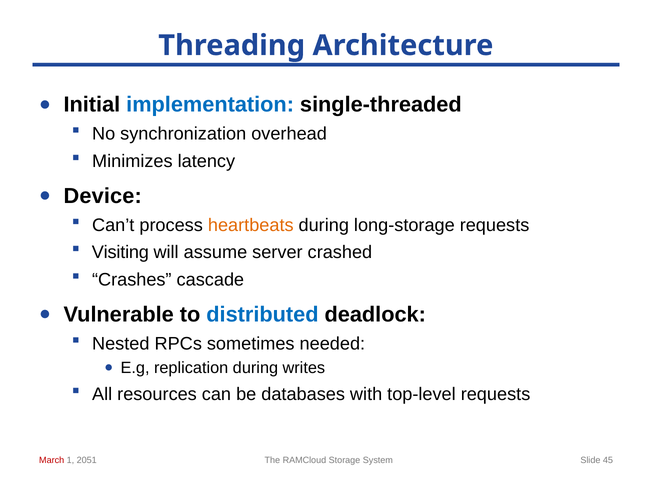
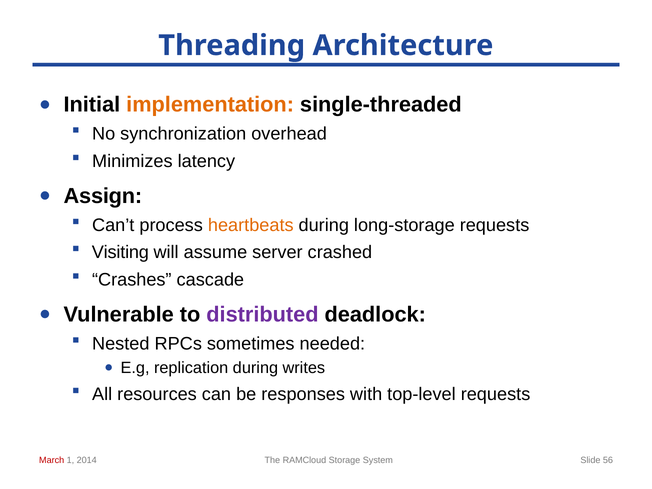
implementation colour: blue -> orange (210, 105)
Device: Device -> Assign (103, 196)
distributed colour: blue -> purple (262, 315)
databases: databases -> responses (303, 394)
2051: 2051 -> 2014 (87, 460)
45: 45 -> 56 (608, 460)
